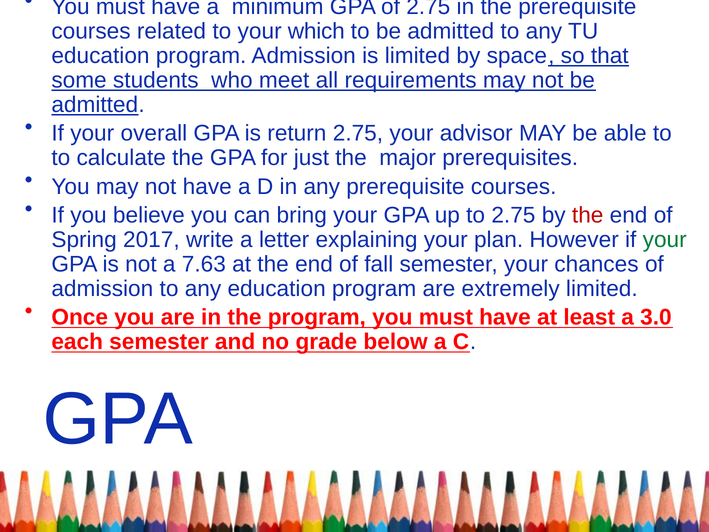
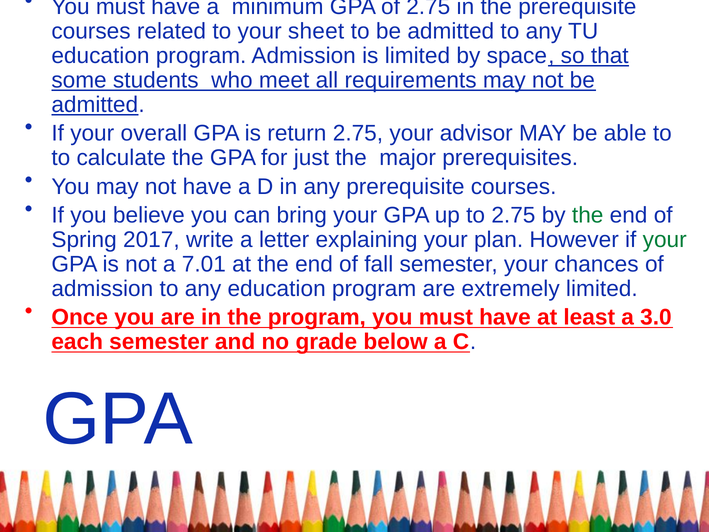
which: which -> sheet (316, 31)
the colour: red -> green (588, 215)
7.63: 7.63 -> 7.01 (204, 264)
